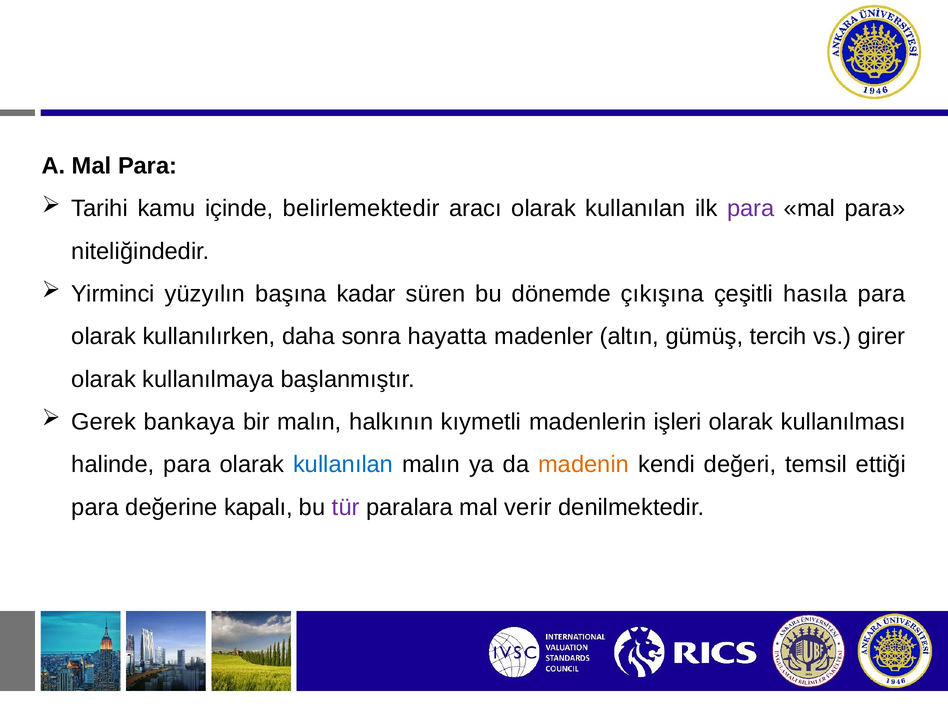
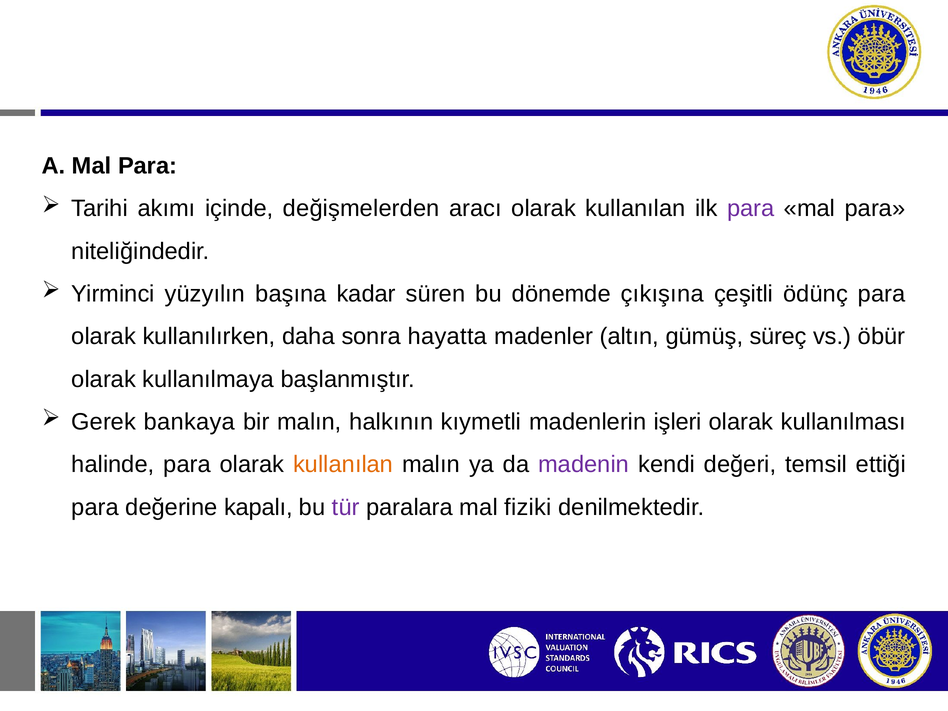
kamu: kamu -> akımı (166, 209)
belirlemektedir: belirlemektedir -> değişmelerden (361, 209)
hasıla: hasıla -> ödünç (816, 294)
tercih: tercih -> süreç (778, 337)
girer: girer -> öbür (882, 337)
kullanılan colour: blue -> orange (343, 465)
madenin colour: orange -> purple (584, 465)
verir: verir -> fiziki (528, 507)
